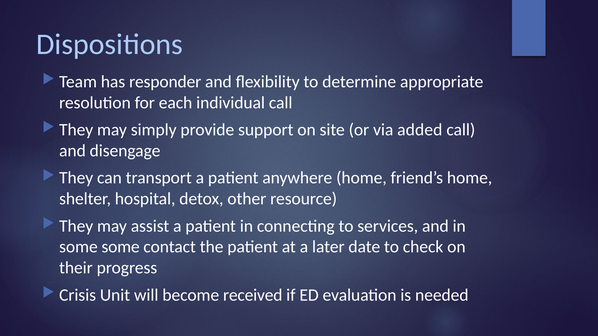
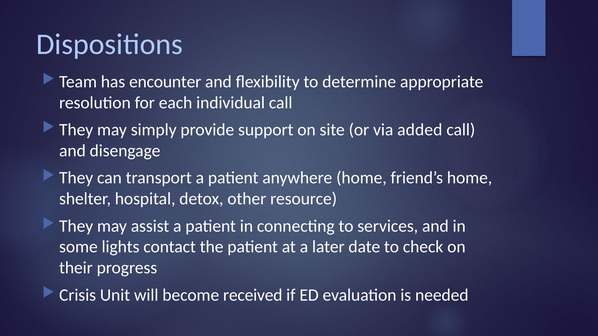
responder: responder -> encounter (165, 82)
some some: some -> lights (121, 247)
